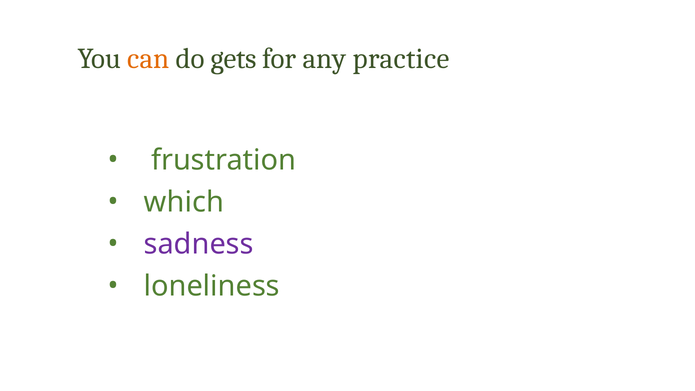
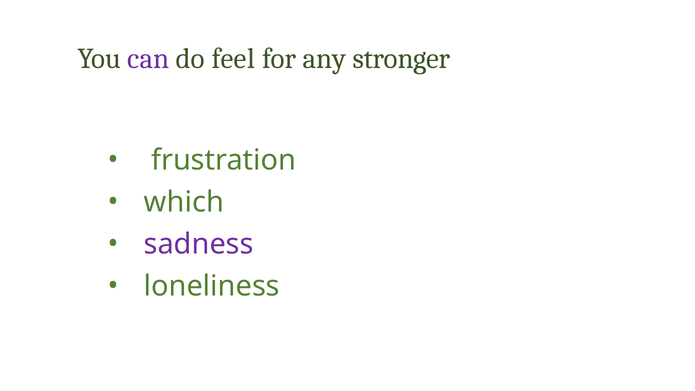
can colour: orange -> purple (148, 59)
gets: gets -> feel (233, 59)
practice: practice -> stronger (401, 59)
